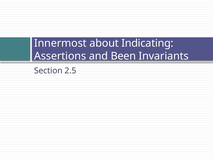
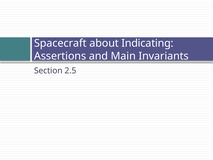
Innermost: Innermost -> Spacecraft (60, 43)
Been: Been -> Main (123, 56)
